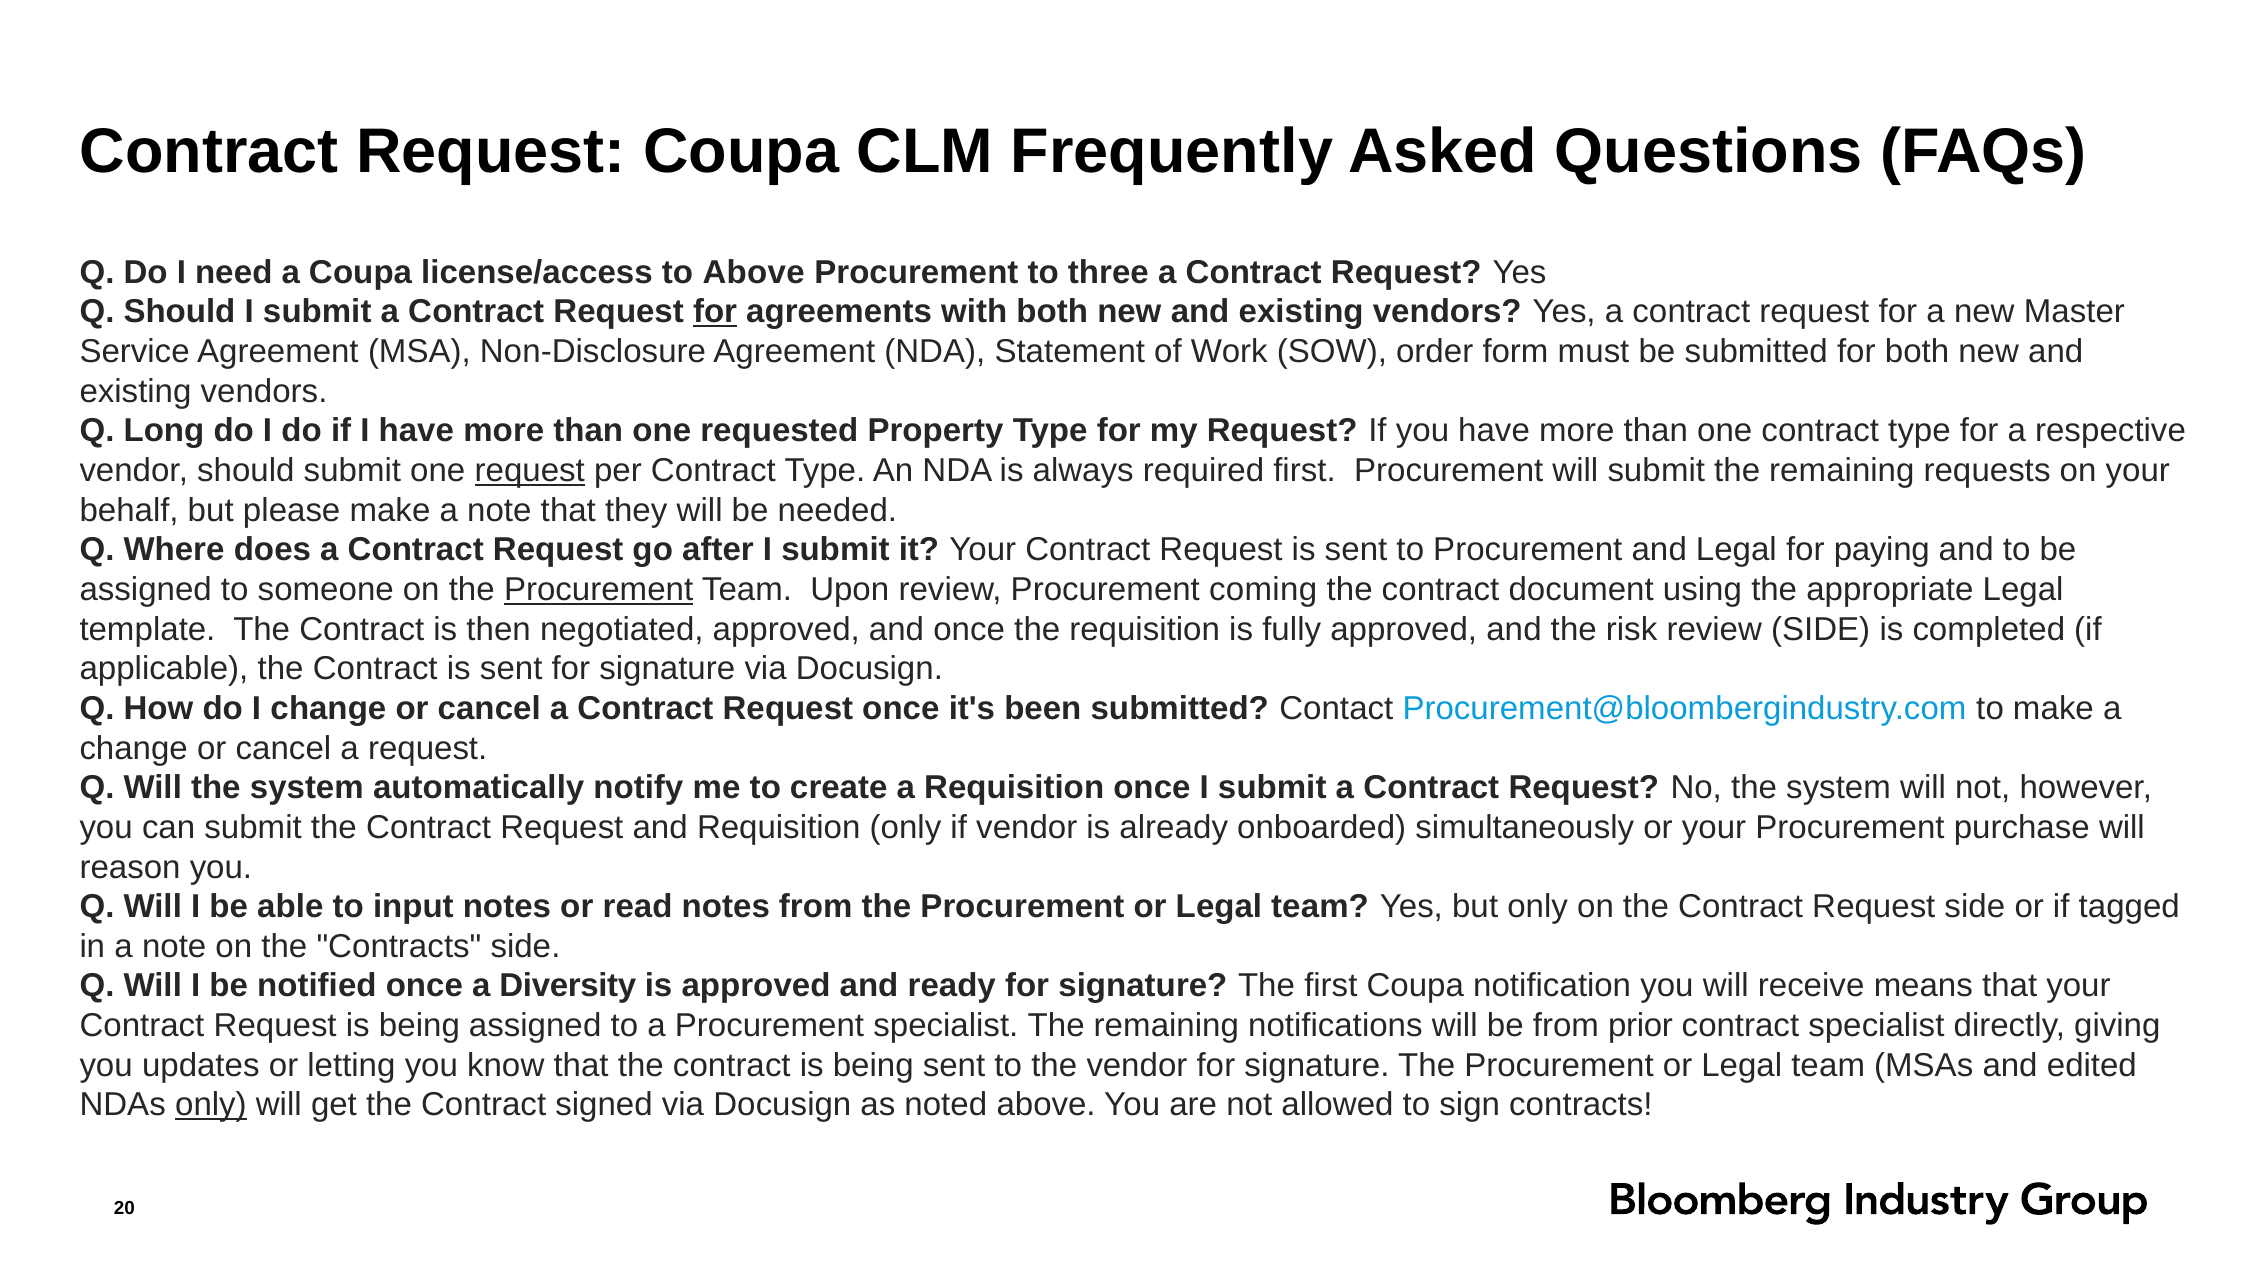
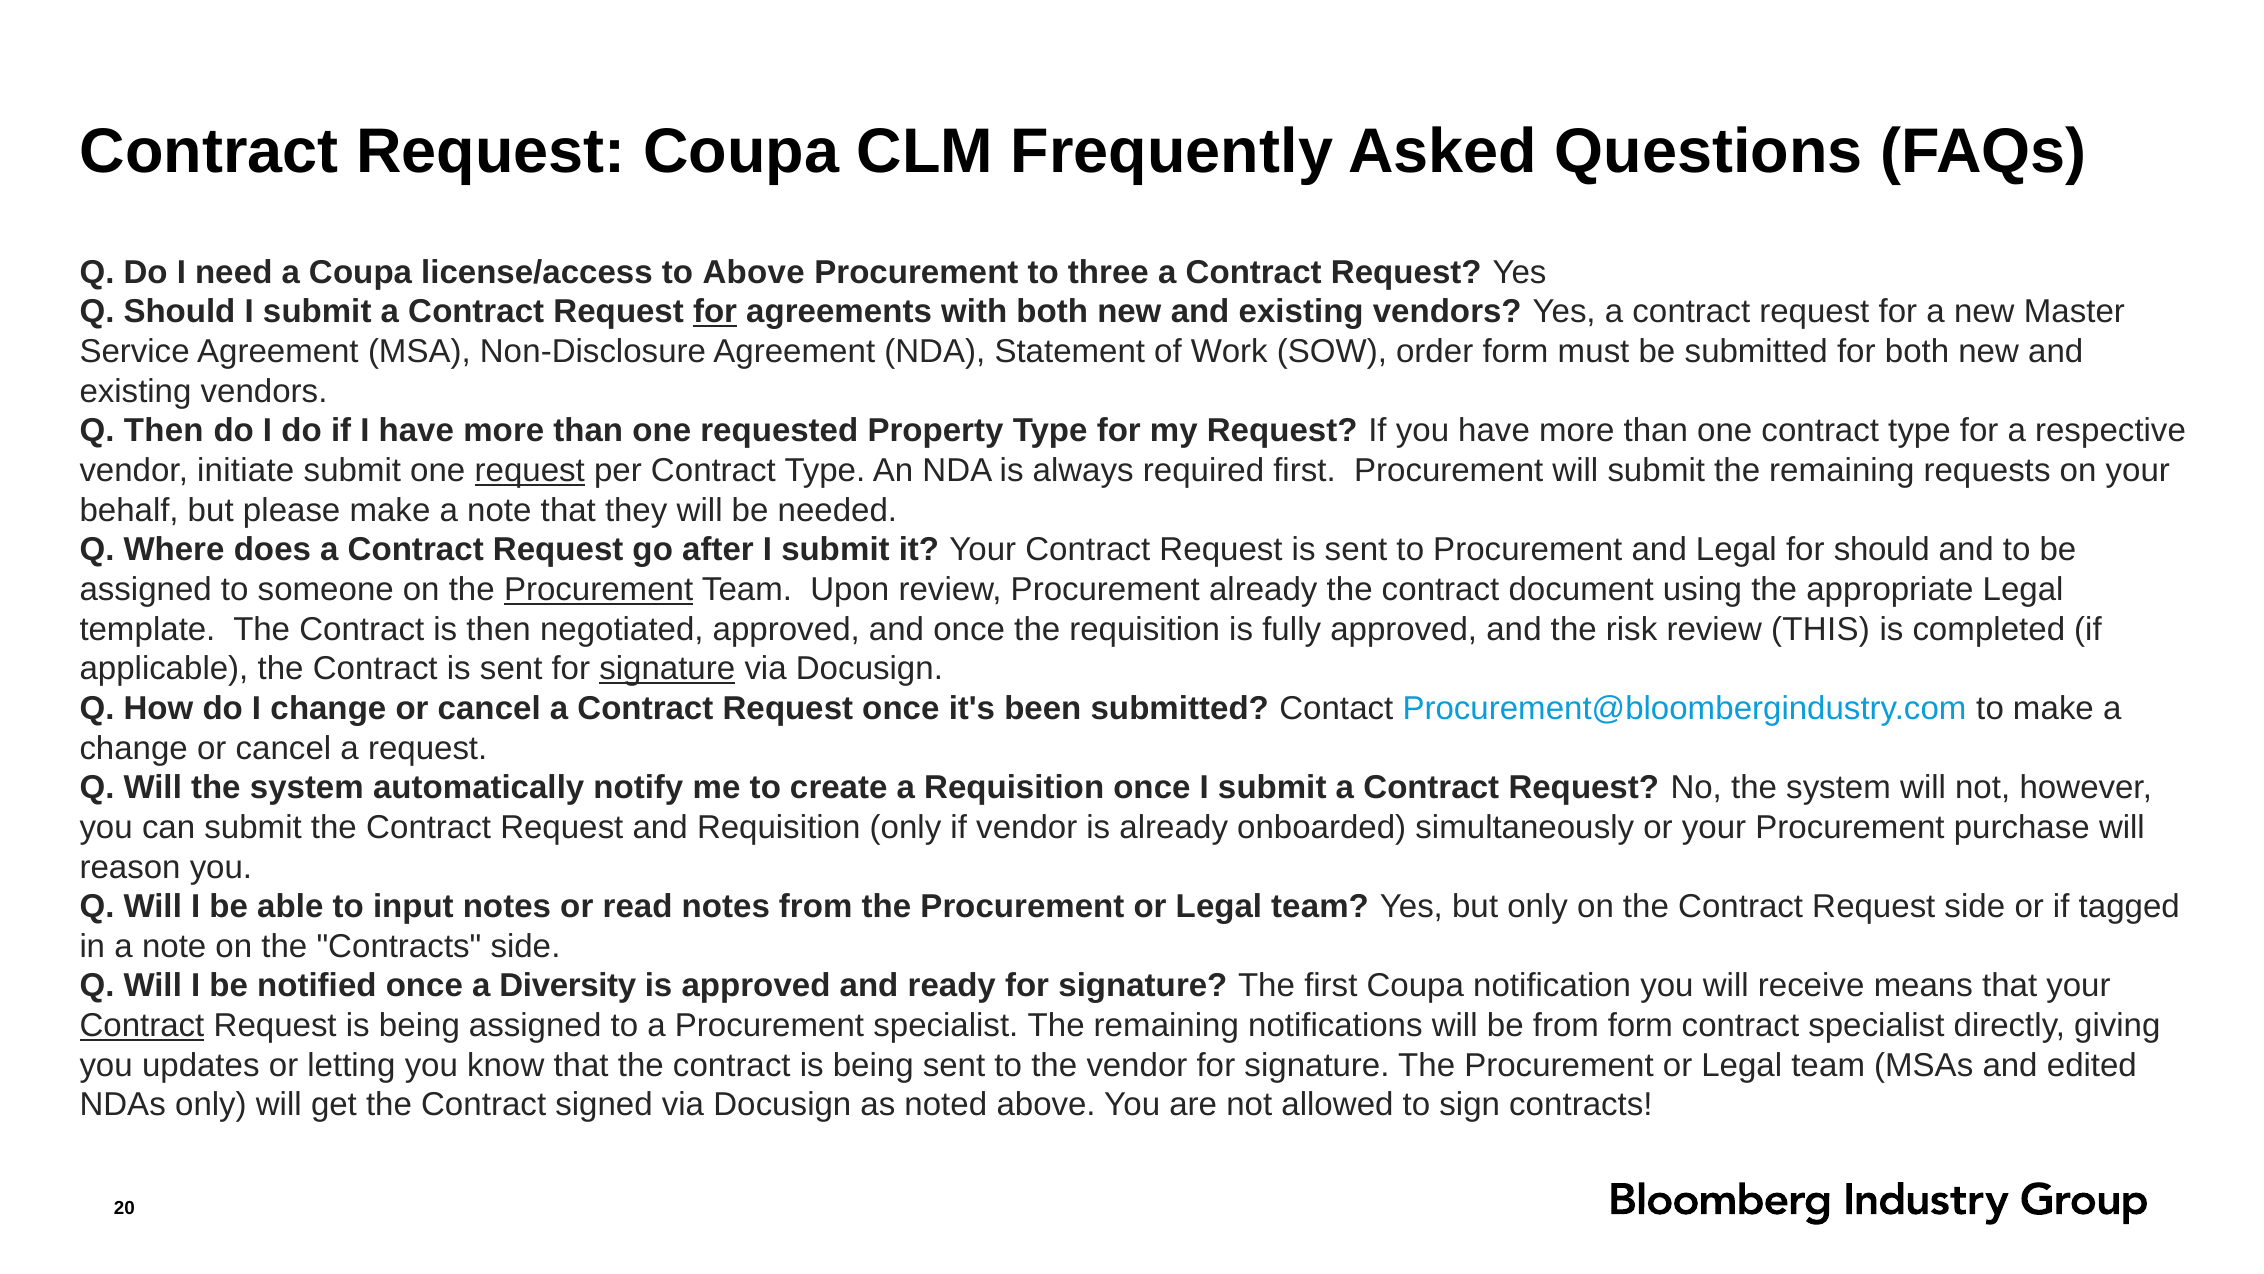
Q Long: Long -> Then (164, 431)
vendor should: should -> initiate (246, 470)
for paying: paying -> should (1882, 550)
Procurement coming: coming -> already (1263, 589)
review SIDE: SIDE -> THIS (1821, 629)
signature underline: none -> present (667, 669)
Contract underline: none -> present (142, 1025)
from prior: prior -> form (1640, 1025)
only underline: present -> none (211, 1105)
